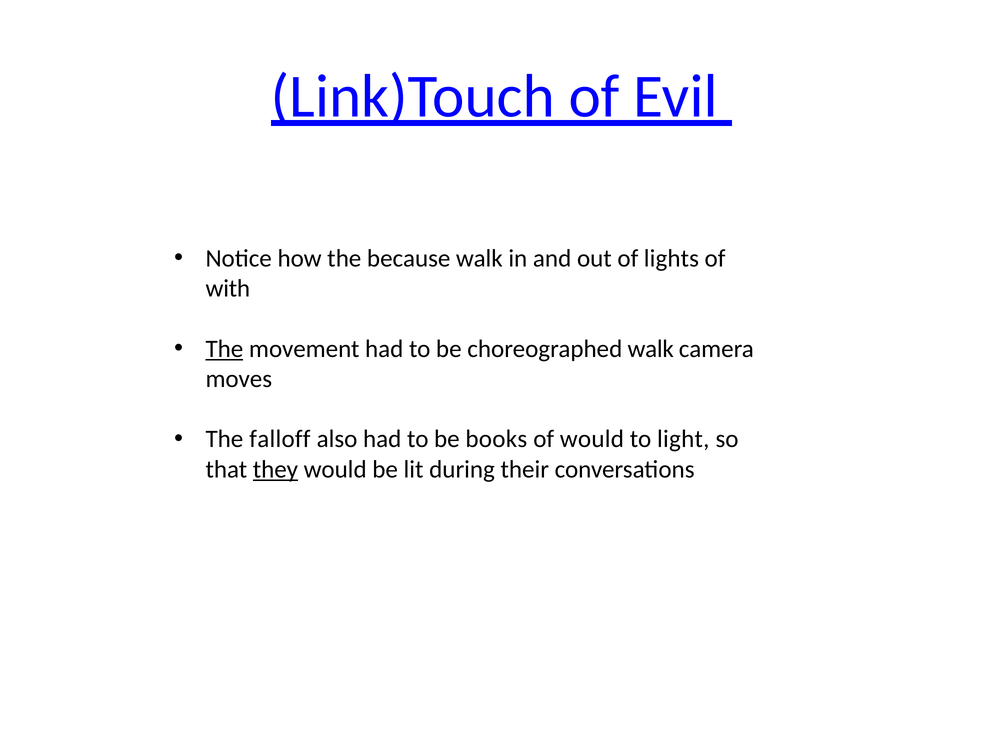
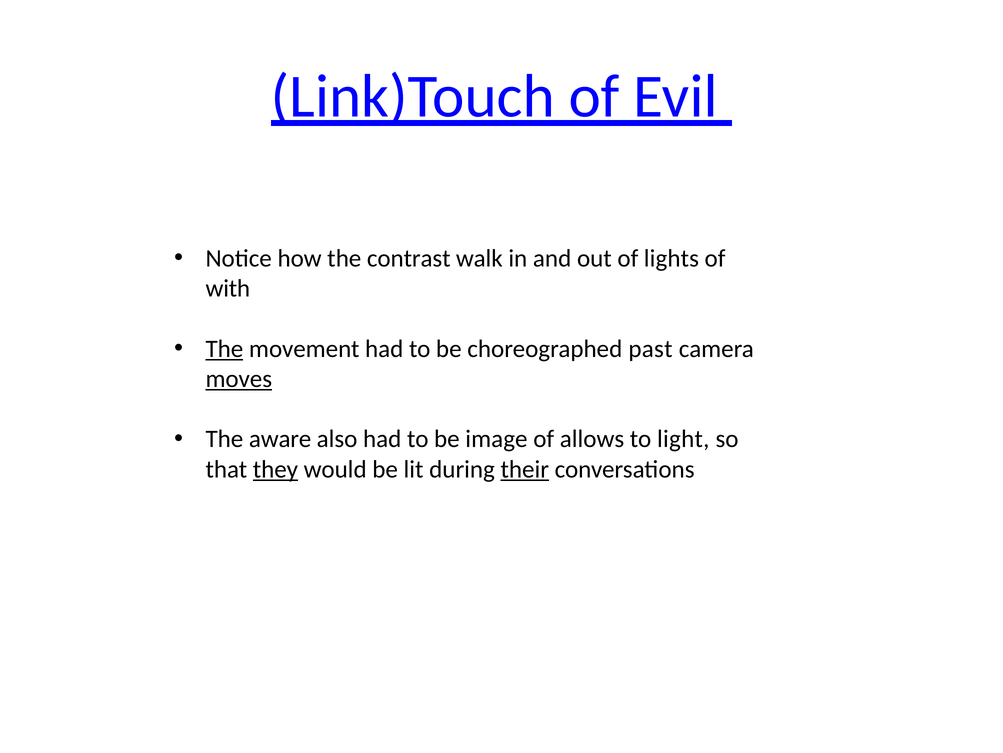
because: because -> contrast (409, 258)
choreographed walk: walk -> past (650, 348)
moves underline: none -> present (239, 379)
falloff: falloff -> aware (280, 439)
books: books -> image (496, 439)
of would: would -> allows (592, 439)
their underline: none -> present (525, 469)
